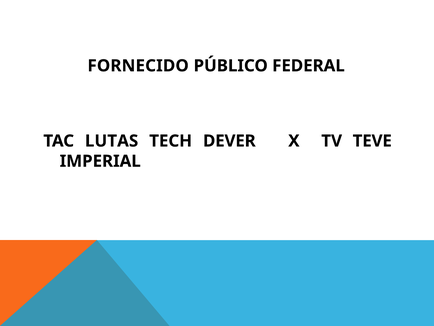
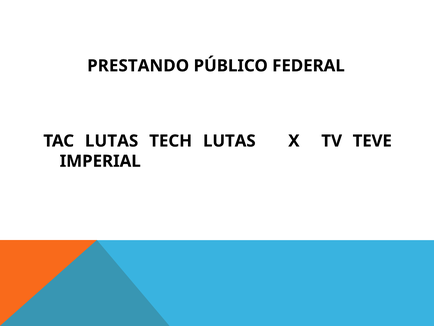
FORNECIDO: FORNECIDO -> PRESTANDO (138, 66)
TECH DEVER: DEVER -> LUTAS (229, 141)
